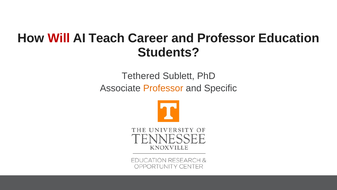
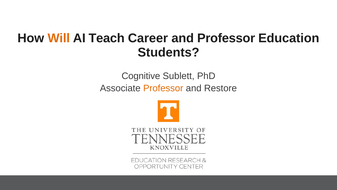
Will colour: red -> orange (59, 38)
Tethered: Tethered -> Cognitive (141, 76)
Specific: Specific -> Restore (220, 88)
